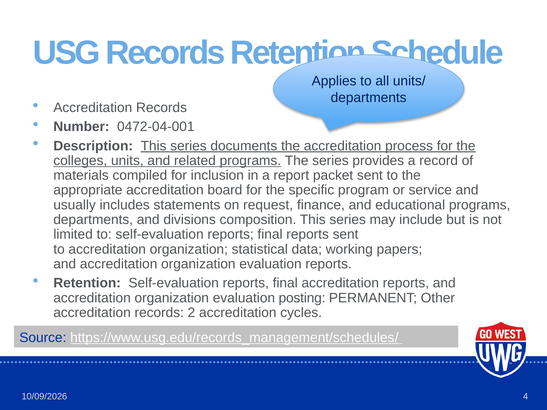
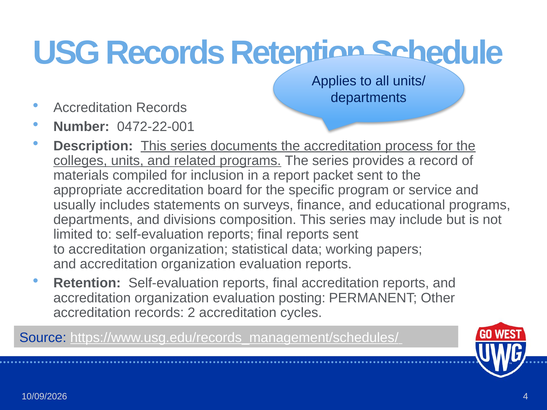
0472-04-001: 0472-04-001 -> 0472-22-001 (156, 127)
request: request -> surveys (268, 205)
